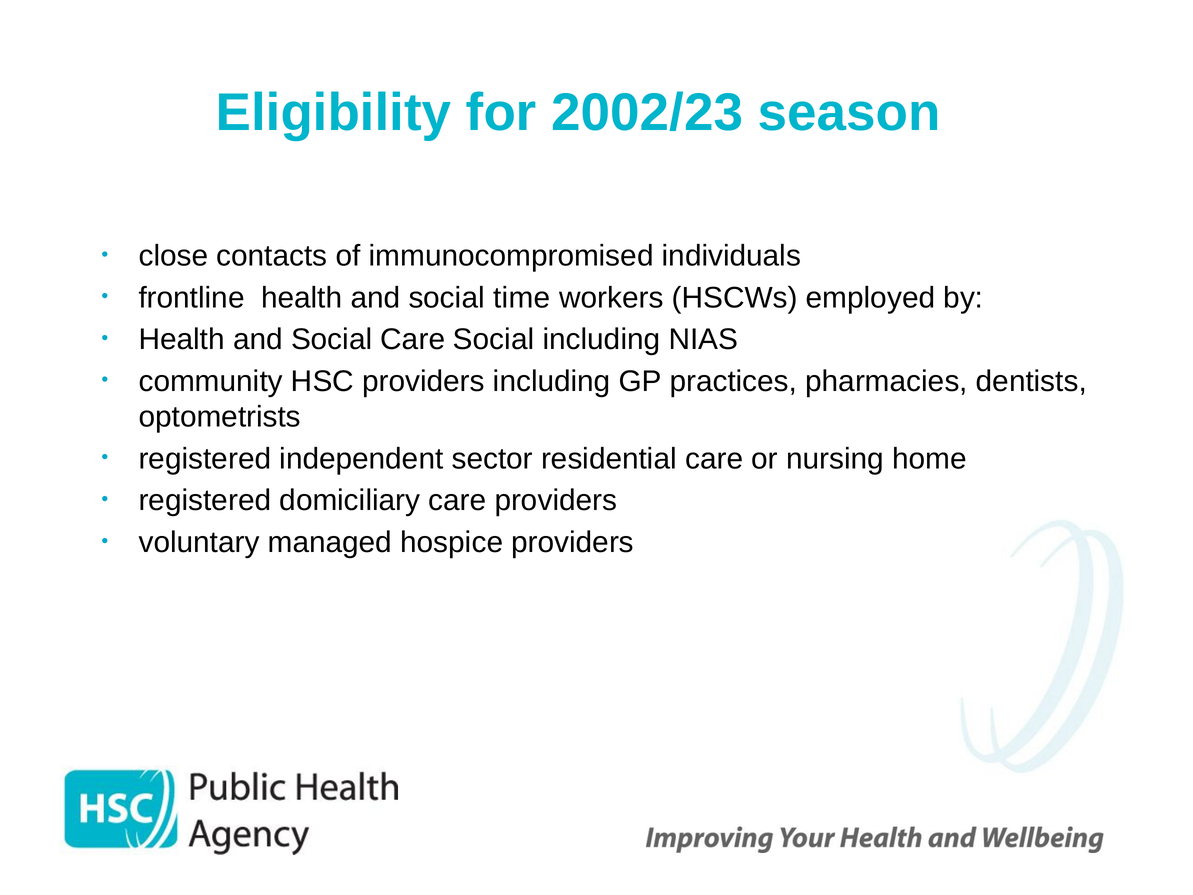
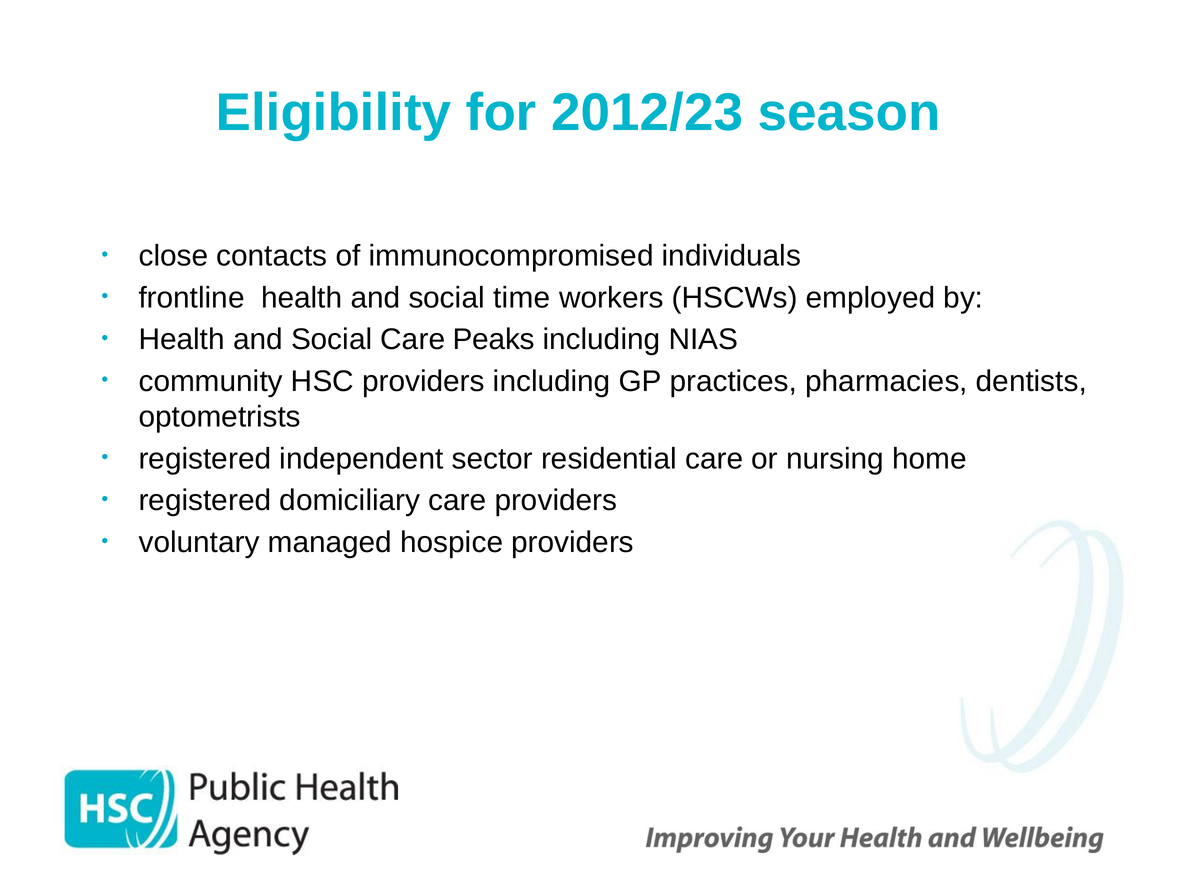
2002/23: 2002/23 -> 2012/23 (647, 113)
Care Social: Social -> Peaks (494, 339)
